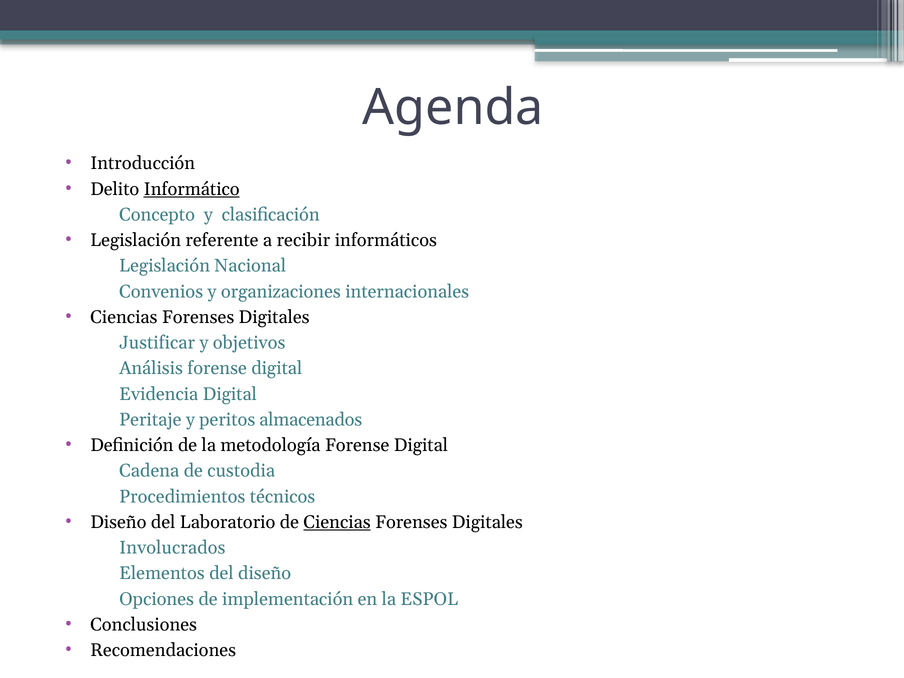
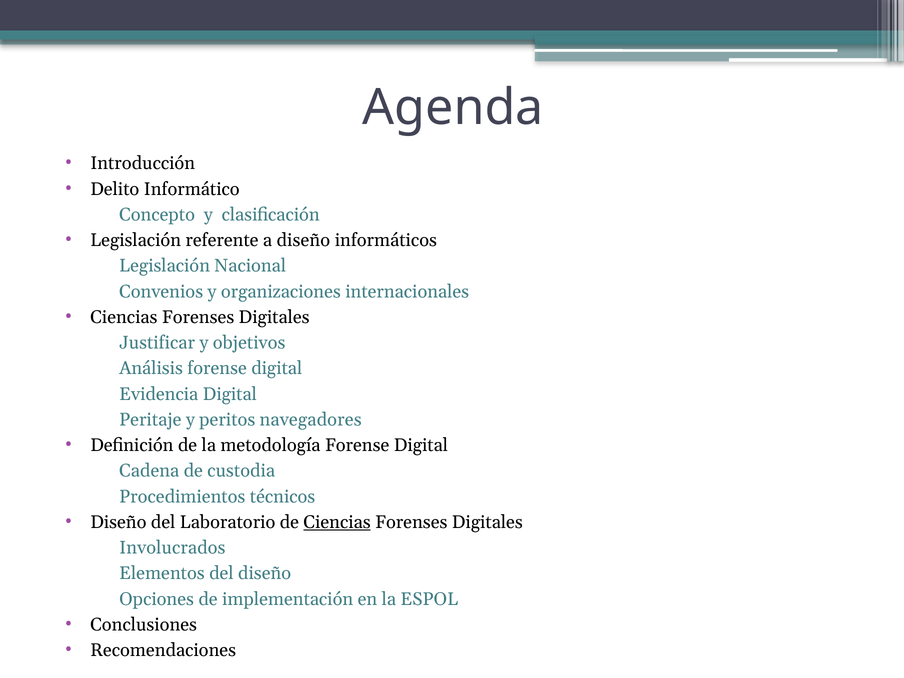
Informático underline: present -> none (192, 189)
a recibir: recibir -> diseño (303, 240)
almacenados: almacenados -> navegadores (311, 420)
